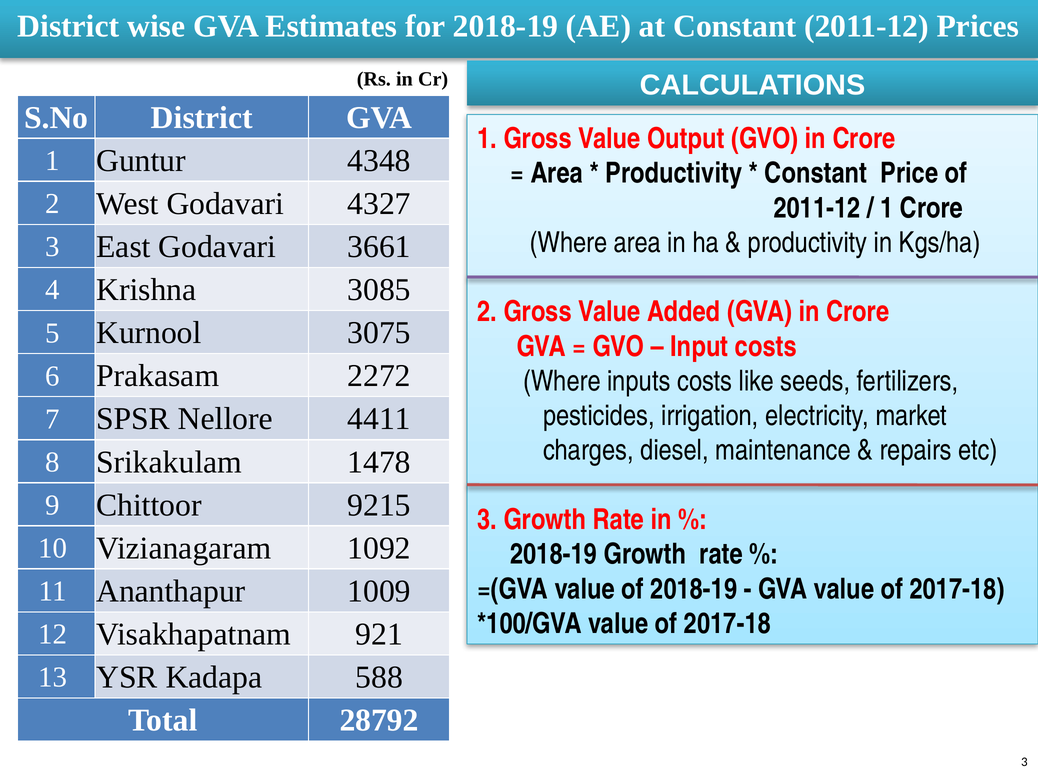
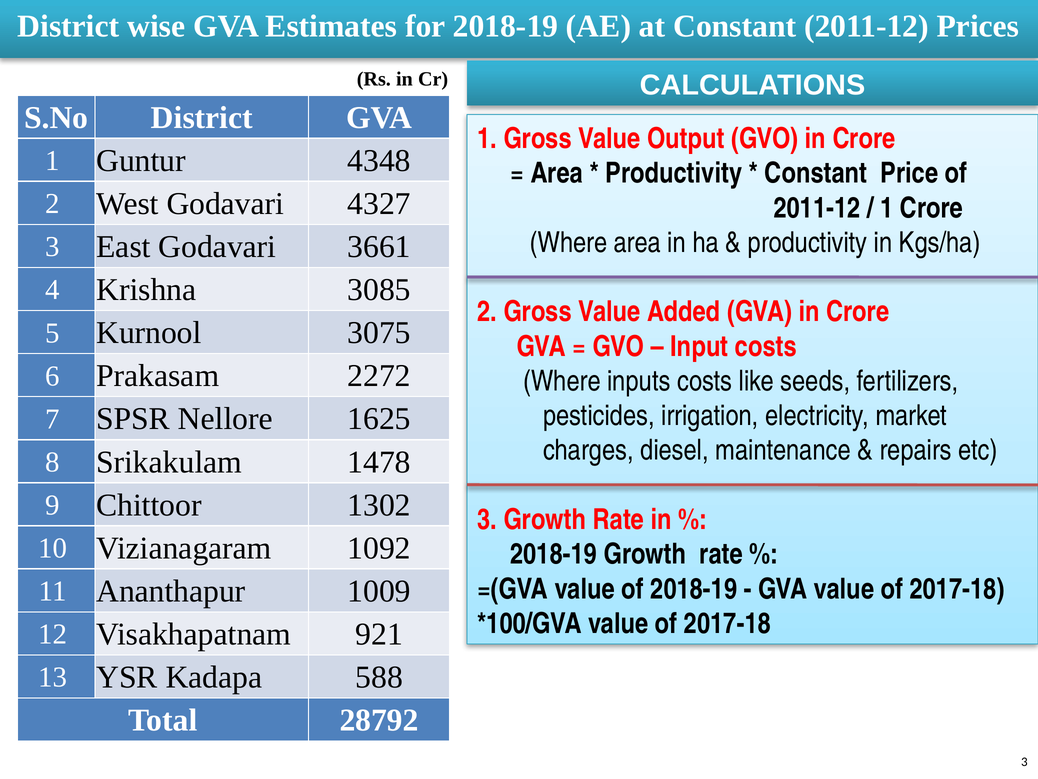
4411: 4411 -> 1625 (379, 419)
9215: 9215 -> 1302 (379, 505)
